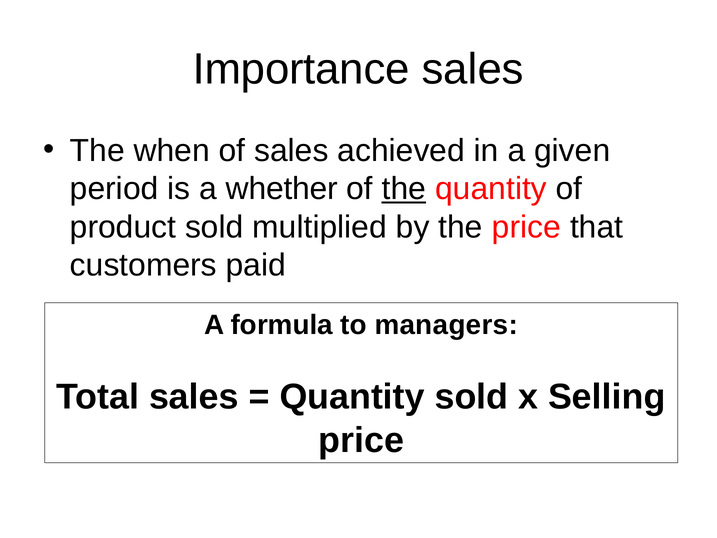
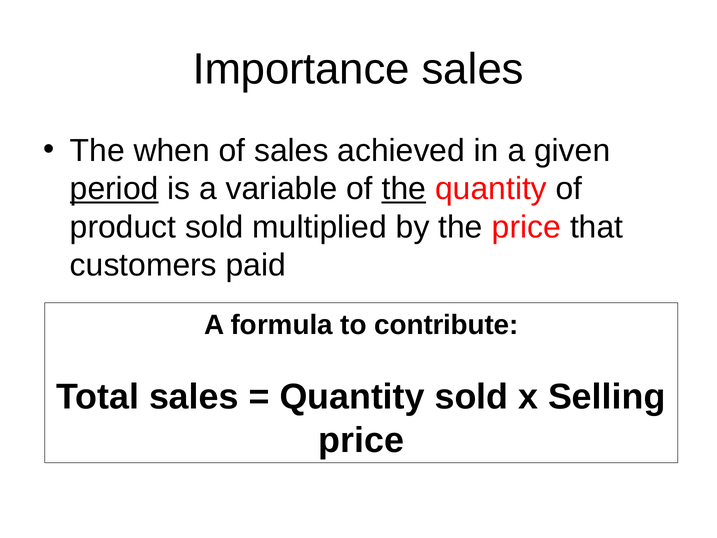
period underline: none -> present (114, 189)
whether: whether -> variable (282, 189)
managers: managers -> contribute (446, 325)
